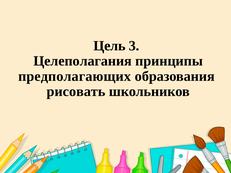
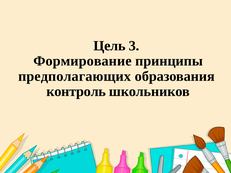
Целеполагания: Целеполагания -> Формирование (82, 61)
рисовать: рисовать -> контроль (76, 92)
